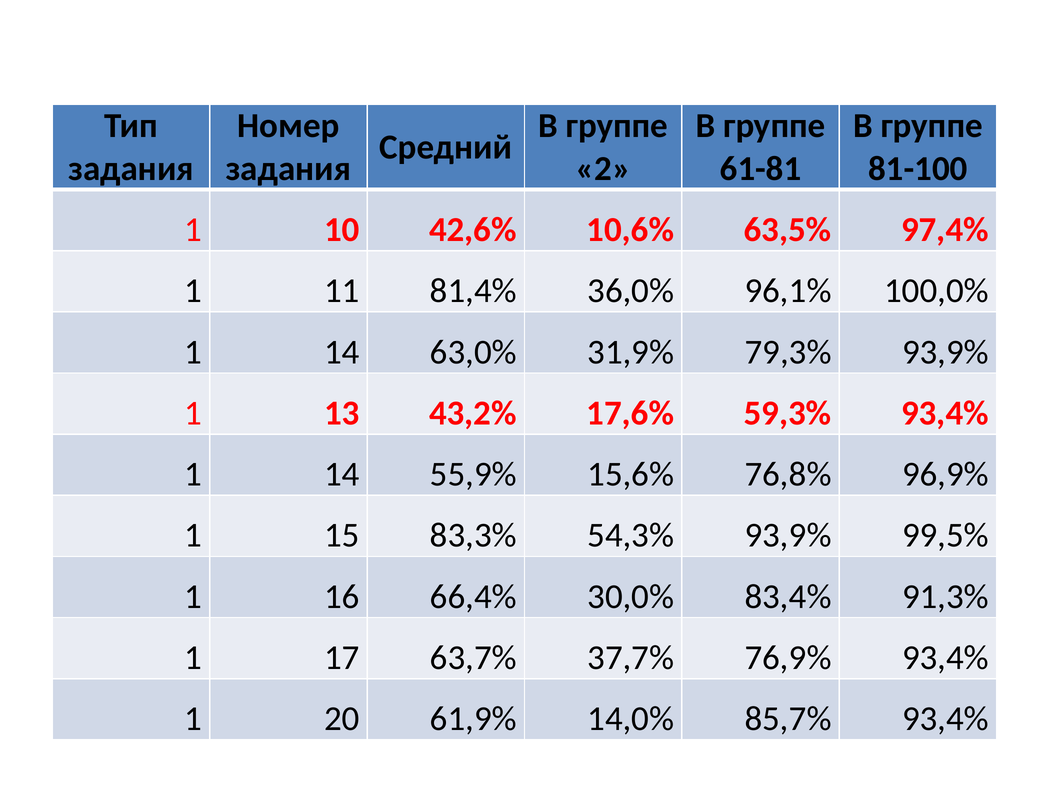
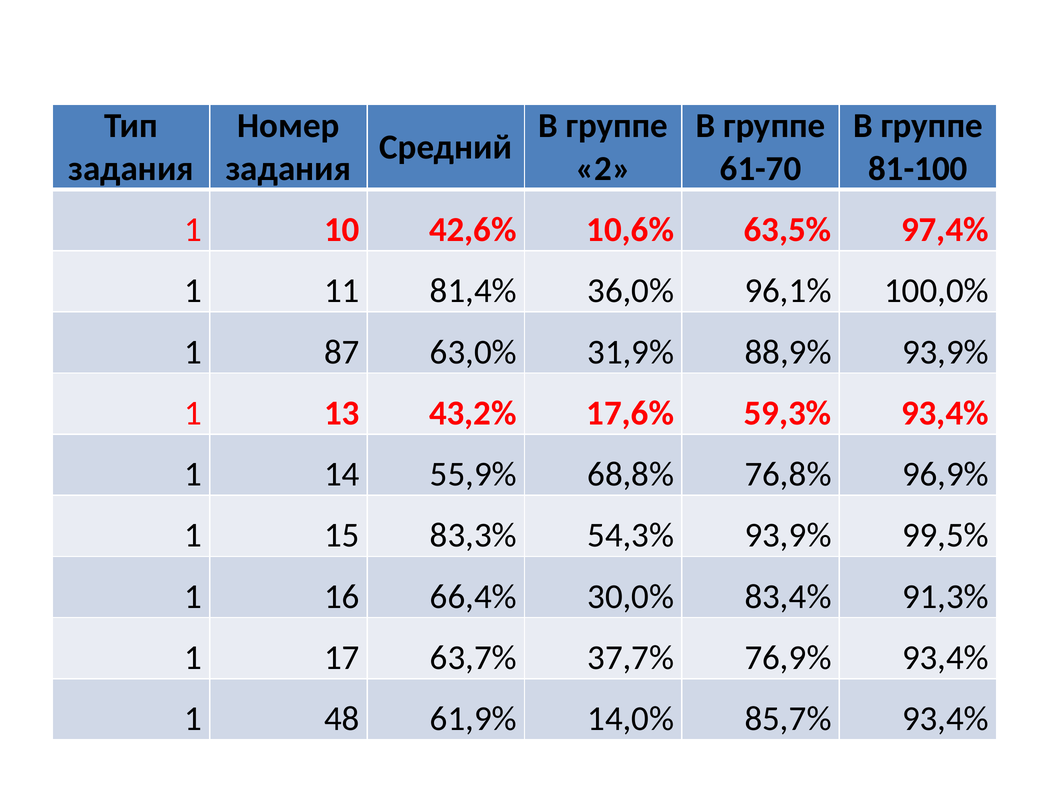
61-81: 61-81 -> 61-70 (761, 168)
14: 14 -> 87 (342, 352)
79,3%: 79,3% -> 88,9% (788, 352)
15,6%: 15,6% -> 68,8% (631, 474)
20: 20 -> 48 (342, 719)
